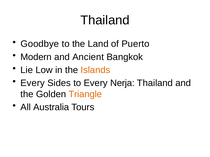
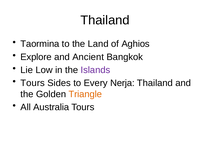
Goodbye: Goodbye -> Taormina (40, 44)
Puerto: Puerto -> Aghios (136, 44)
Modern: Modern -> Explore (36, 57)
Islands colour: orange -> purple (95, 70)
Every: Every -> Tours (33, 83)
